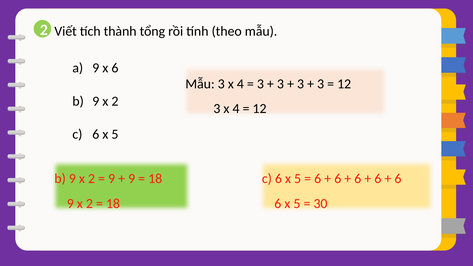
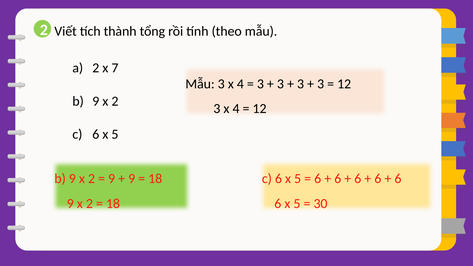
9: 9 -> 2 (96, 68)
x 6: 6 -> 7 (115, 68)
